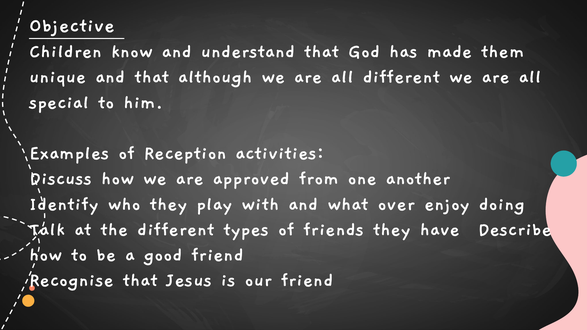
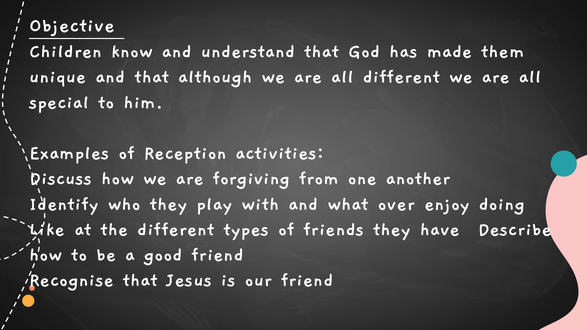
approved: approved -> forgiving (252, 178)
Talk: Talk -> Like (47, 229)
